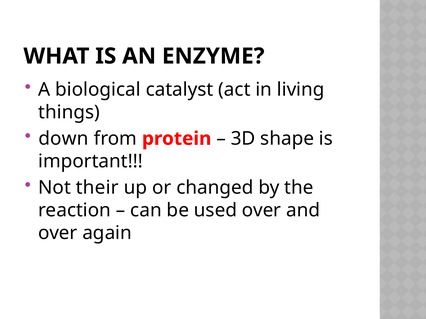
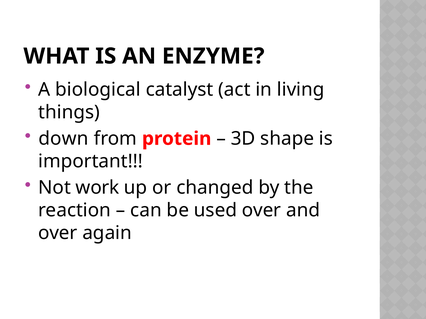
their: their -> work (98, 188)
